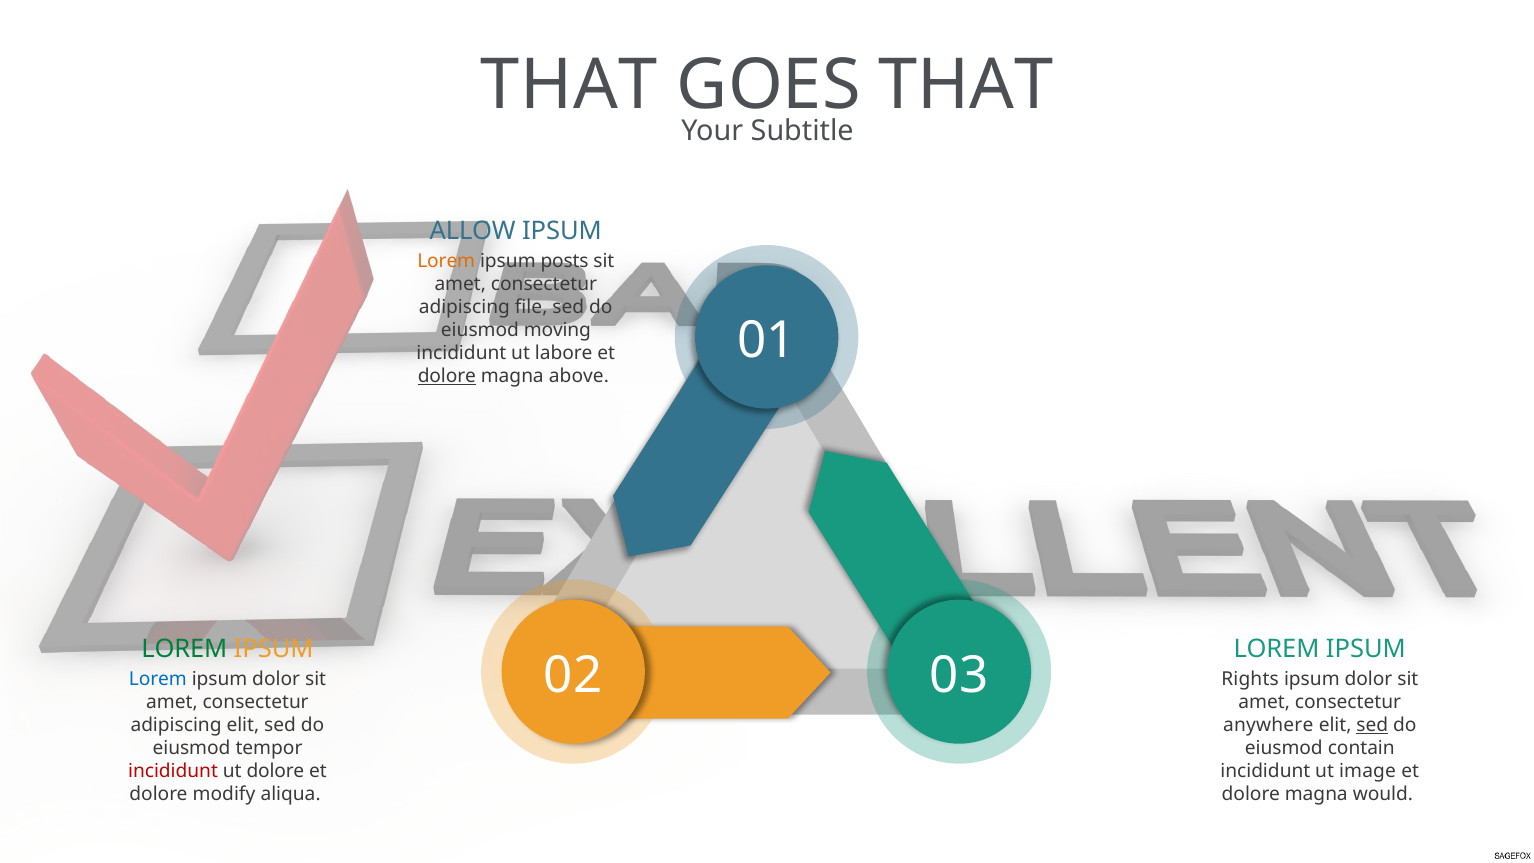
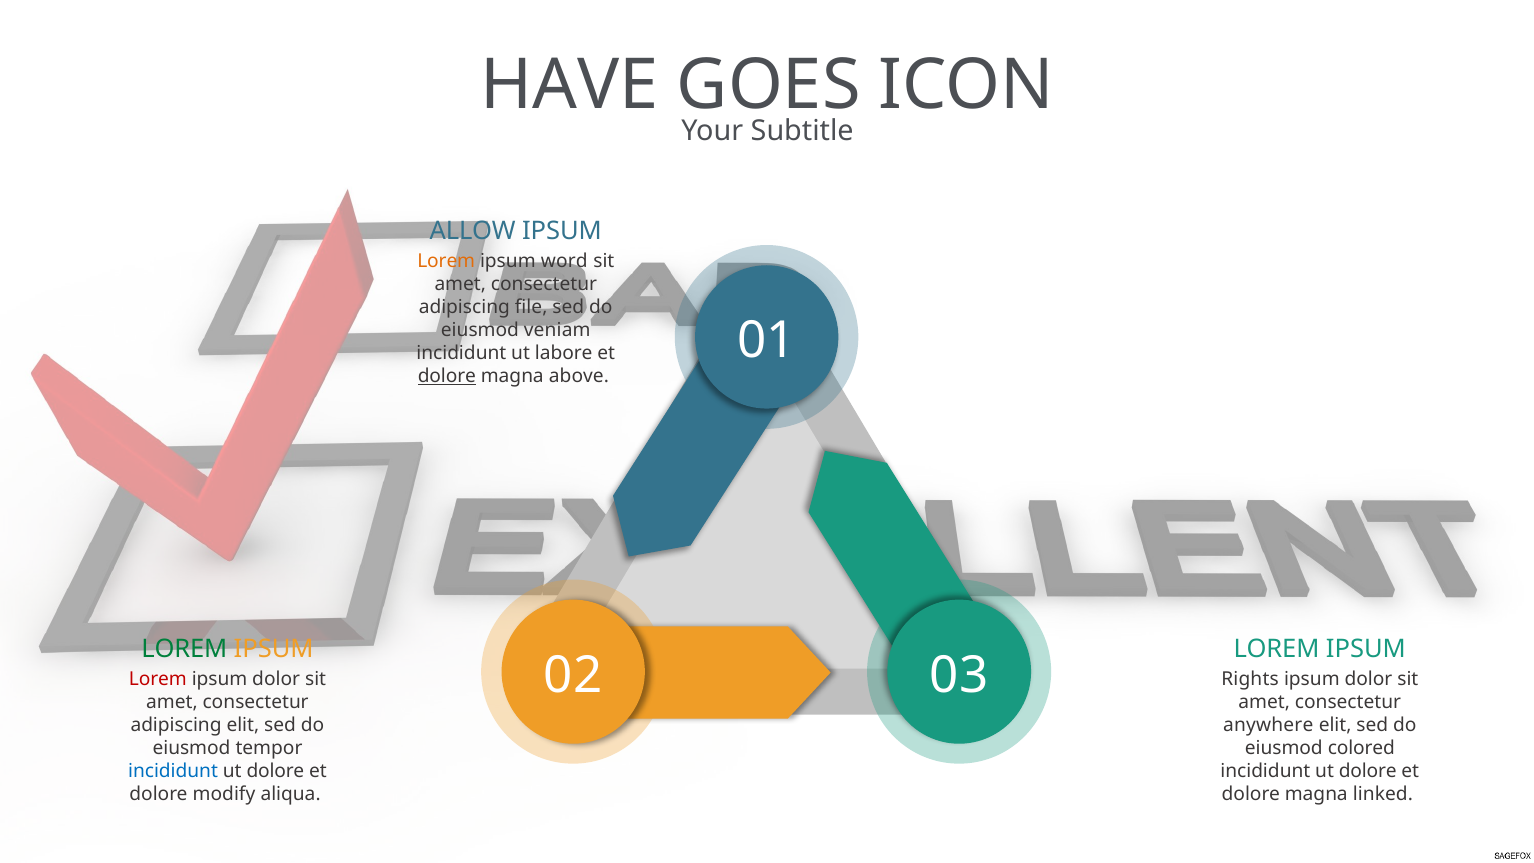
THAT: THAT -> HAVE (570, 85)
THAT: THAT -> ICON (966, 85)
posts: posts -> word (564, 261)
moving: moving -> veniam (557, 330)
Lorem colour: blue -> red (158, 679)
sed underline: present -> none (1372, 725)
contain: contain -> colored (1361, 748)
incididunt colour: red -> blue (173, 771)
image: image -> dolore (1368, 771)
would: would -> linked (1383, 794)
